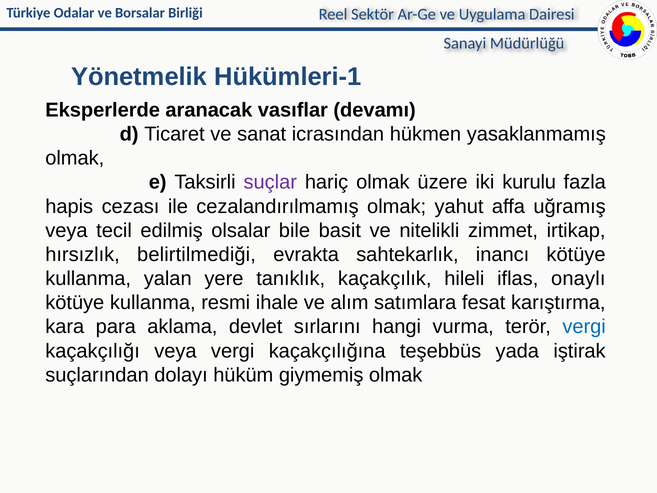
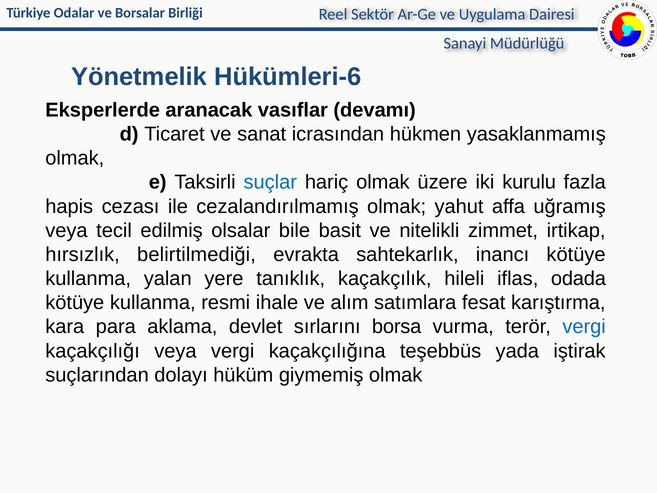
Hükümleri-1: Hükümleri-1 -> Hükümleri-6 (288, 77)
suçlar colour: purple -> blue (270, 182)
onaylı: onaylı -> odada (578, 279)
hangi: hangi -> borsa (397, 327)
